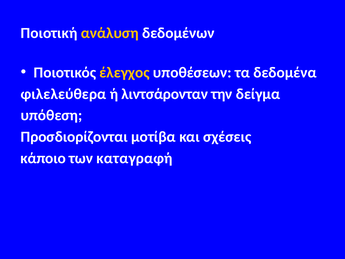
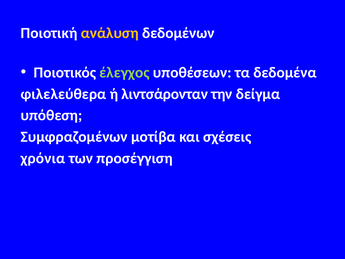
έλεγχος colour: yellow -> light green (124, 72)
Προσδιορίζονται: Προσδιορίζονται -> Συμφραζομένων (74, 137)
κάποιο: κάποιο -> χρόνια (43, 158)
καταγραφή: καταγραφή -> προσέγγιση (135, 158)
